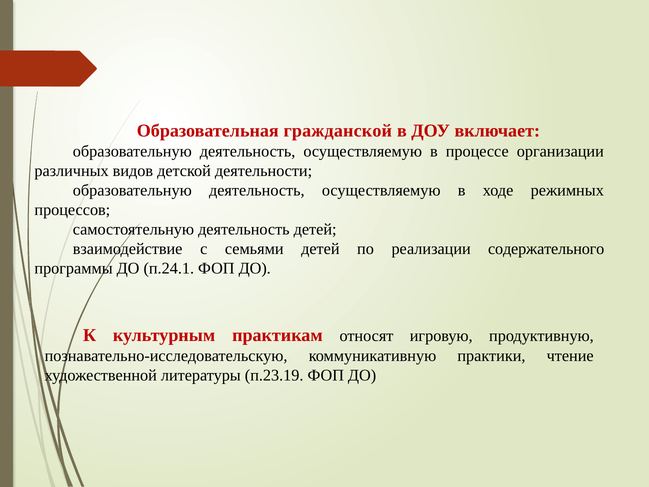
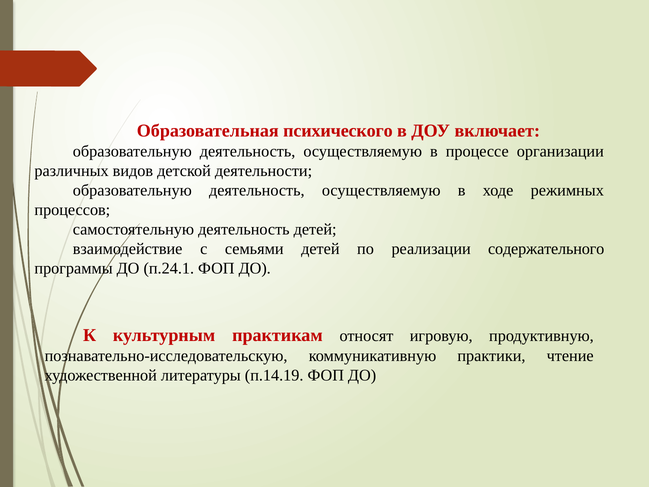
гражданской: гражданской -> психического (338, 131)
п.23.19: п.23.19 -> п.14.19 (274, 375)
